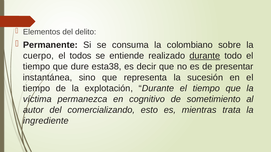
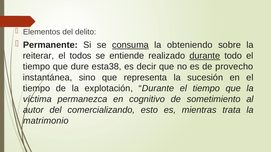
consuma underline: none -> present (130, 45)
colombiano: colombiano -> obteniendo (190, 45)
cuerpo: cuerpo -> reiterar (39, 56)
presentar: presentar -> provecho (234, 67)
ingrediente: ingrediente -> matrimonio (46, 121)
